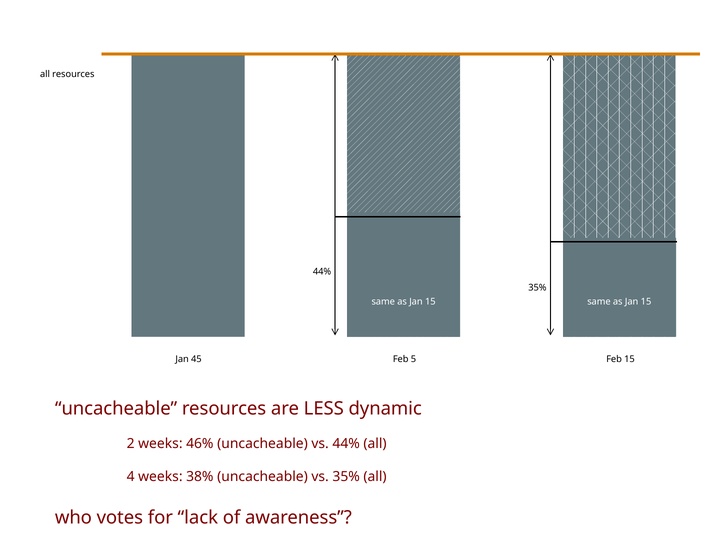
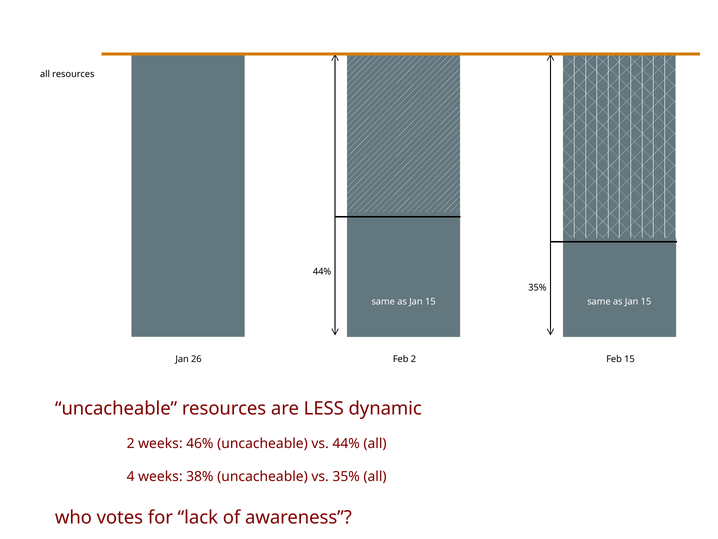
45: 45 -> 26 (196, 359)
Feb 5: 5 -> 2 (413, 359)
